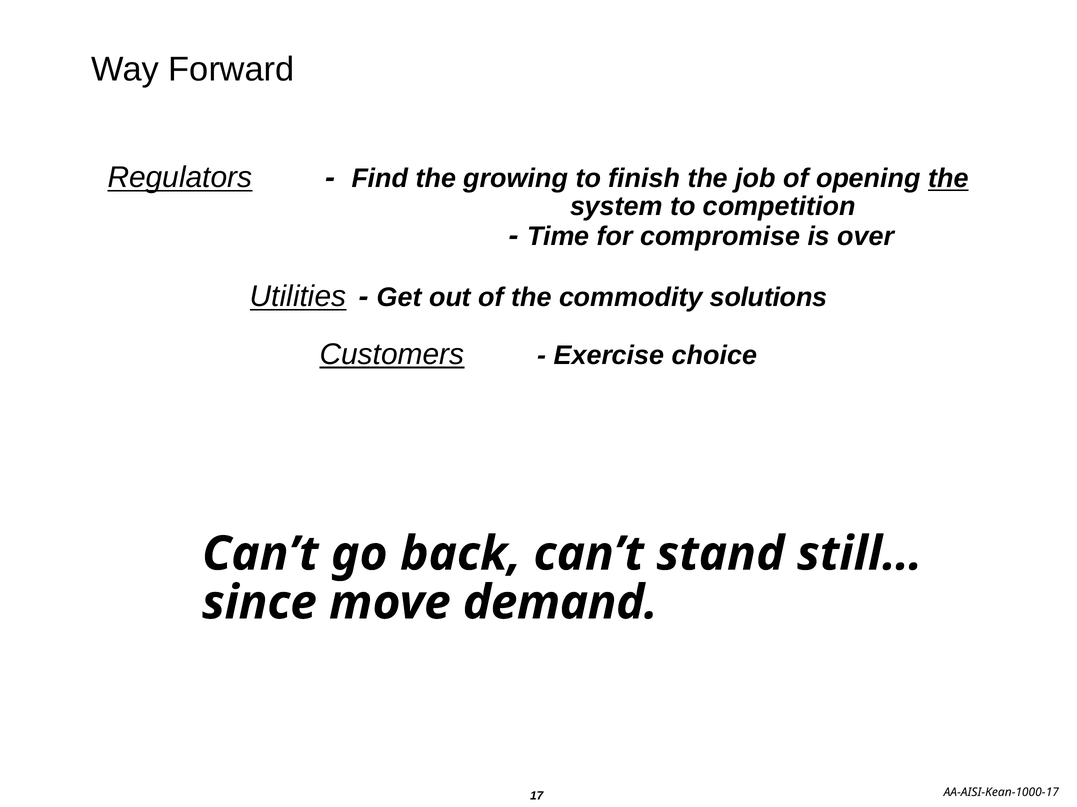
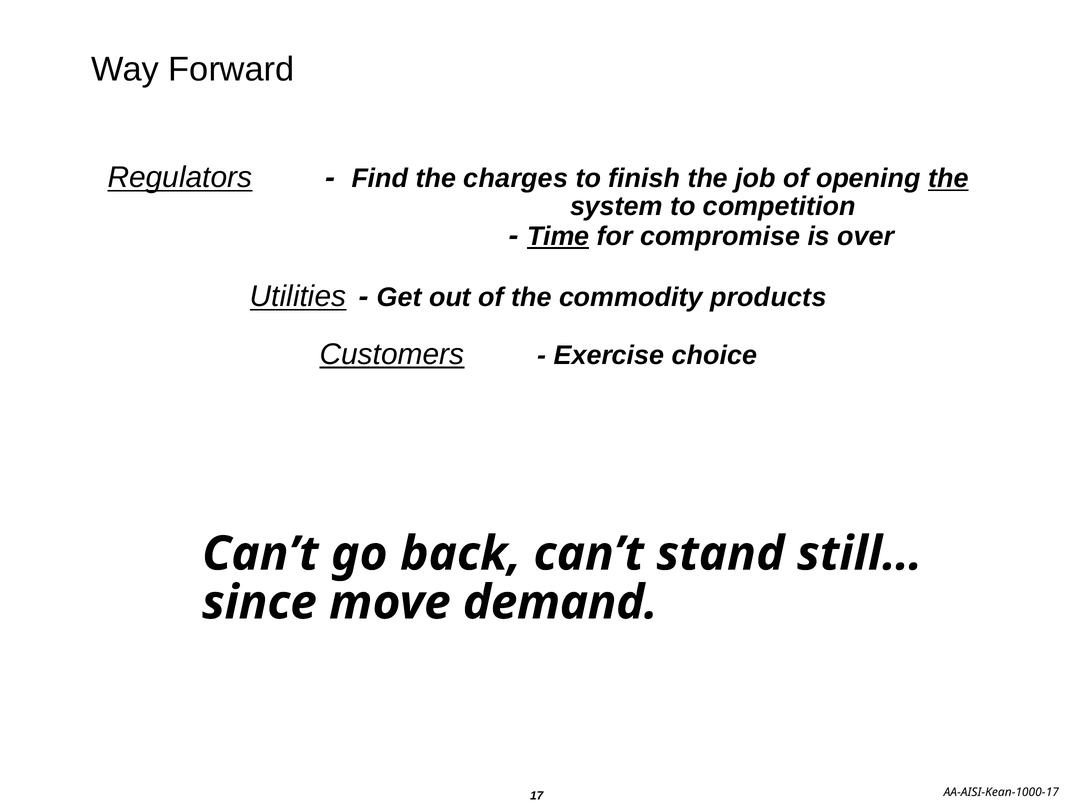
growing: growing -> charges (516, 179)
Time underline: none -> present (558, 237)
solutions: solutions -> products (768, 298)
